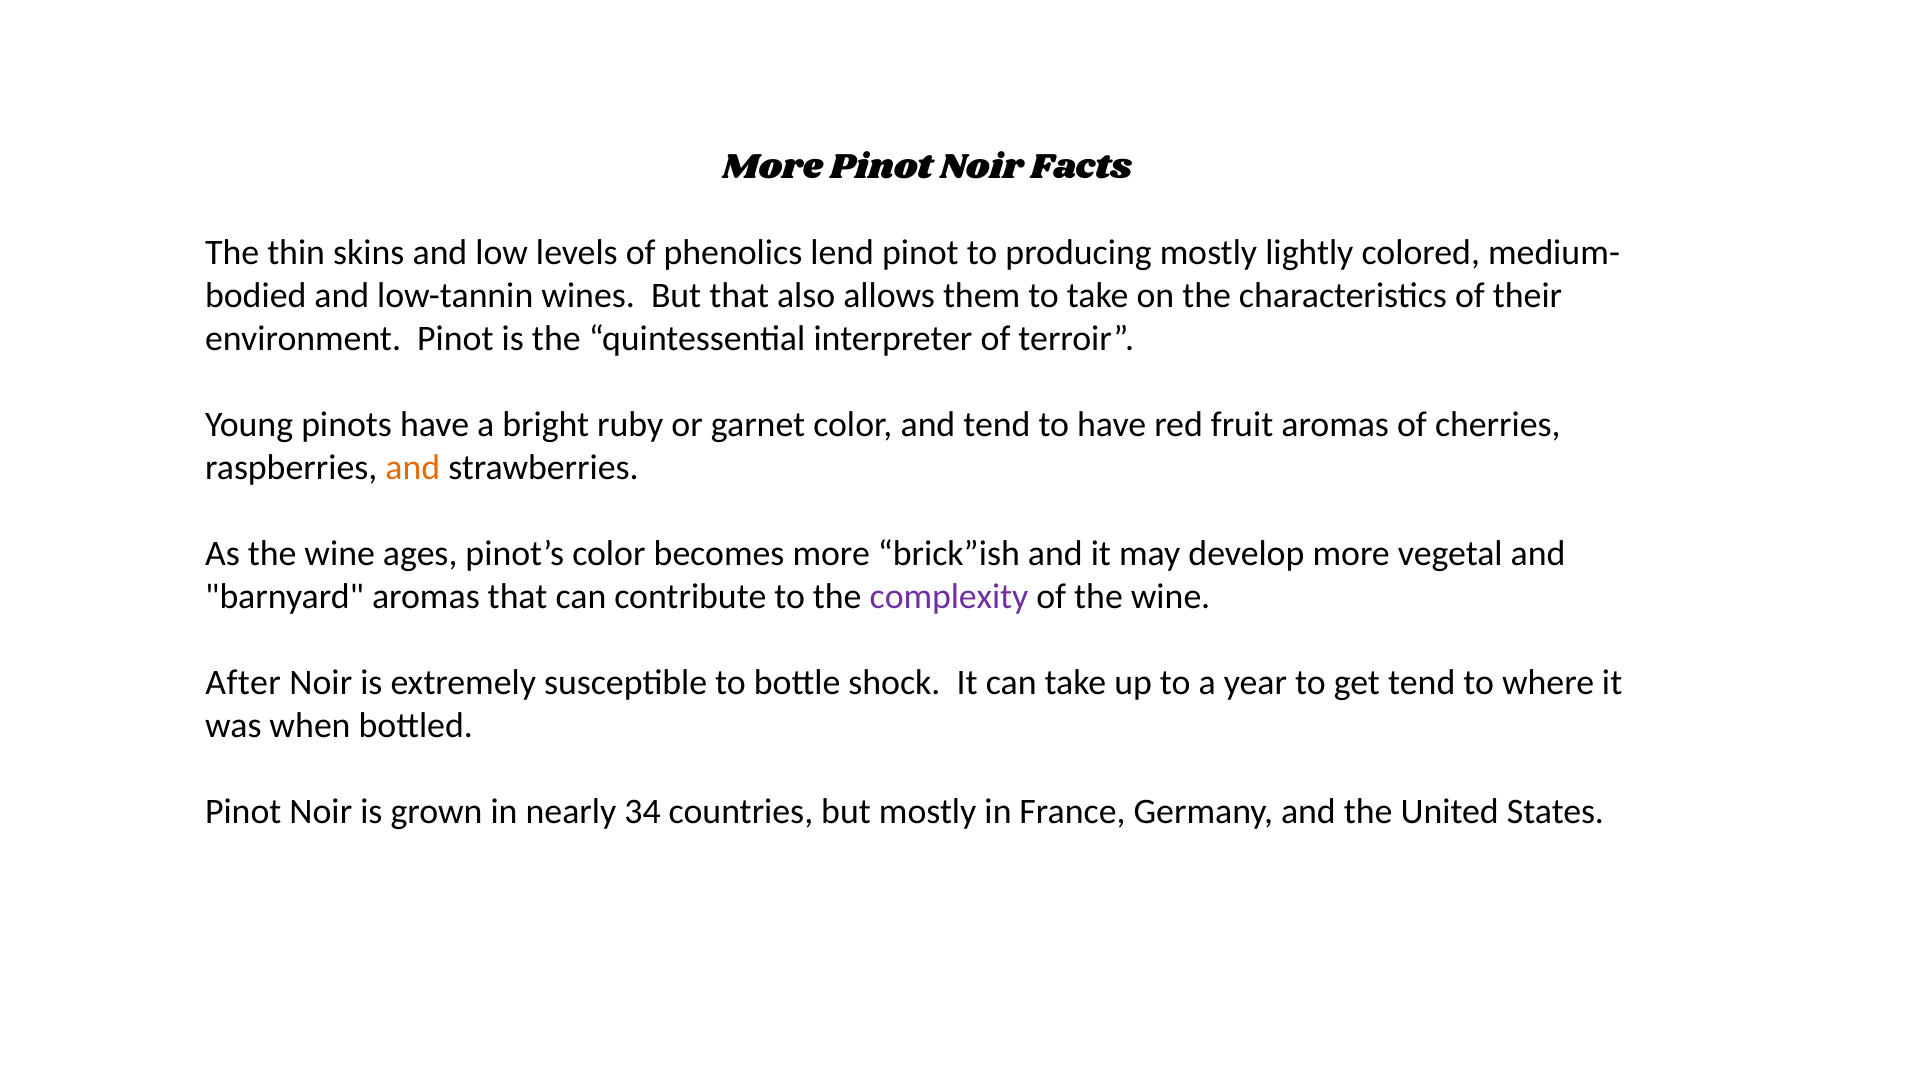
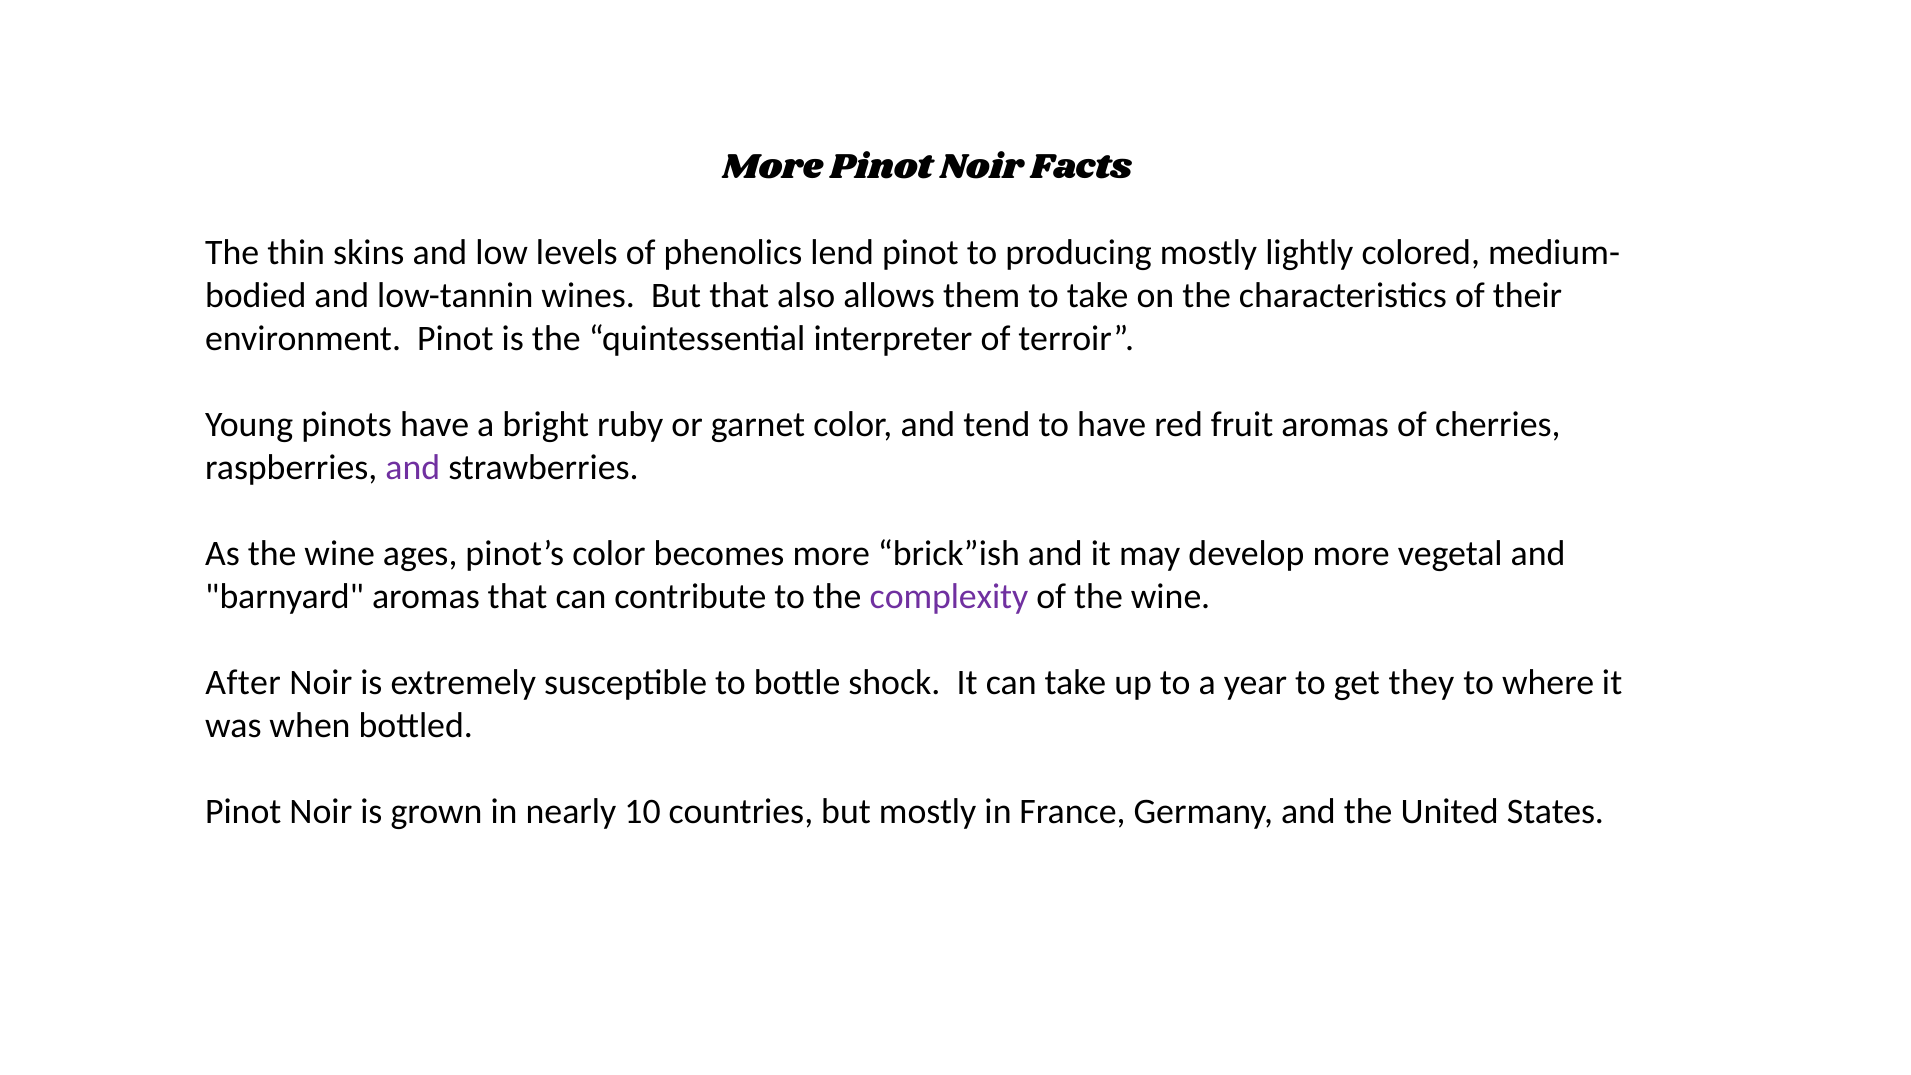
and colour: orange -> purple (413, 468)
get tend: tend -> they (1421, 683)
34: 34 -> 10 (643, 812)
